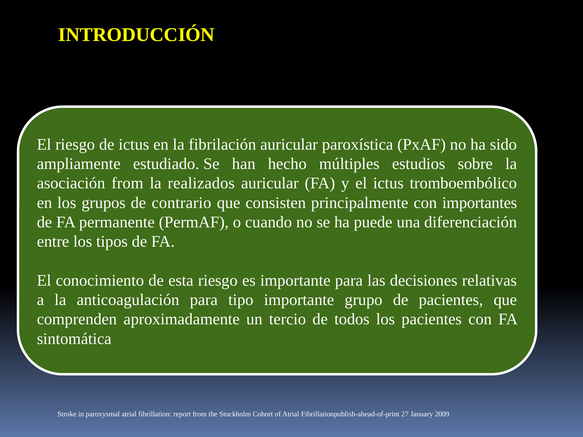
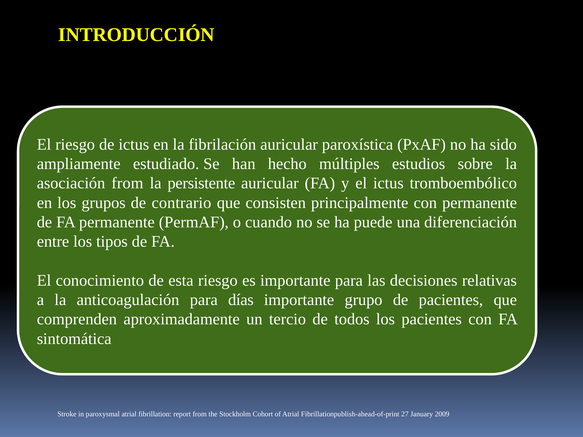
realizados: realizados -> persistente (201, 183)
con importantes: importantes -> permanente (480, 203)
tipo: tipo -> días (241, 300)
